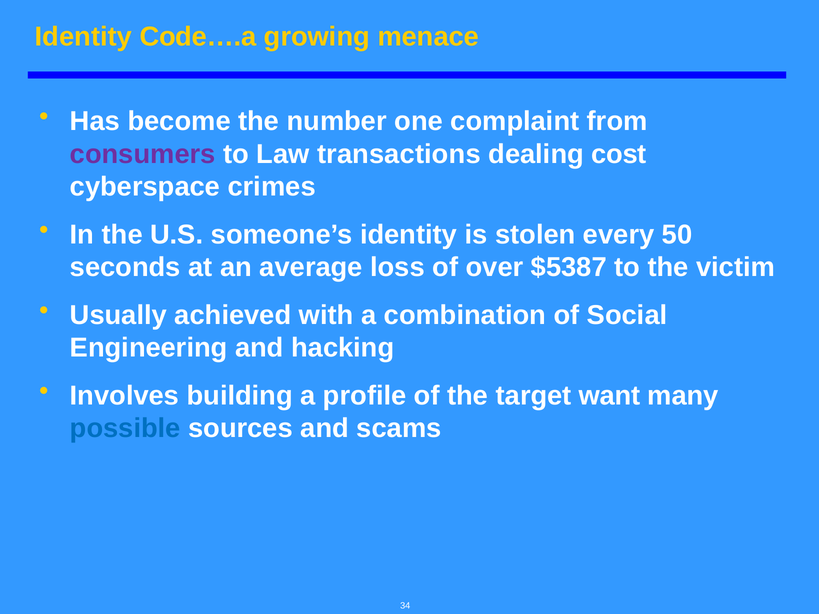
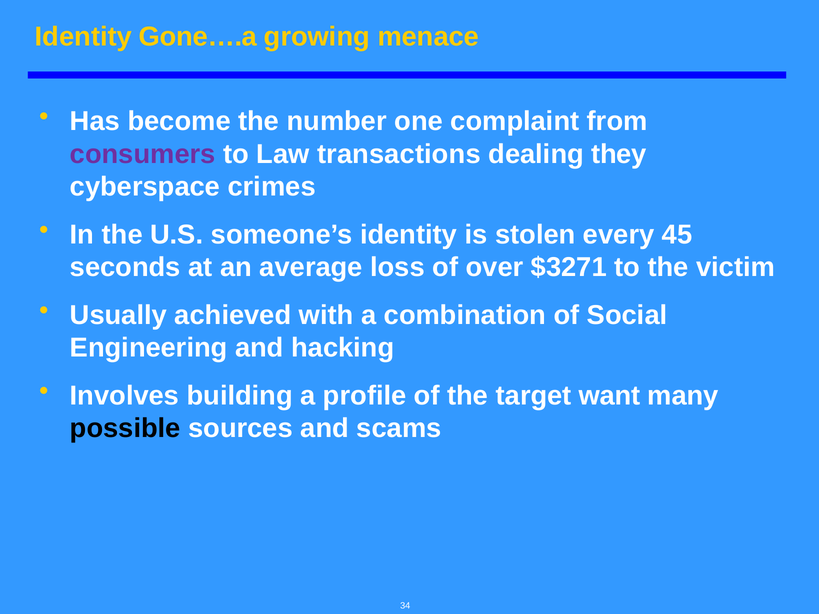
Code….a: Code….a -> Gone….a (198, 37)
cost: cost -> they (619, 154)
50: 50 -> 45 (677, 235)
$5387: $5387 -> $3271 (569, 267)
possible colour: blue -> black (125, 429)
